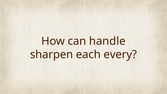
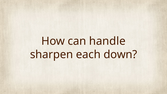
every: every -> down (120, 54)
